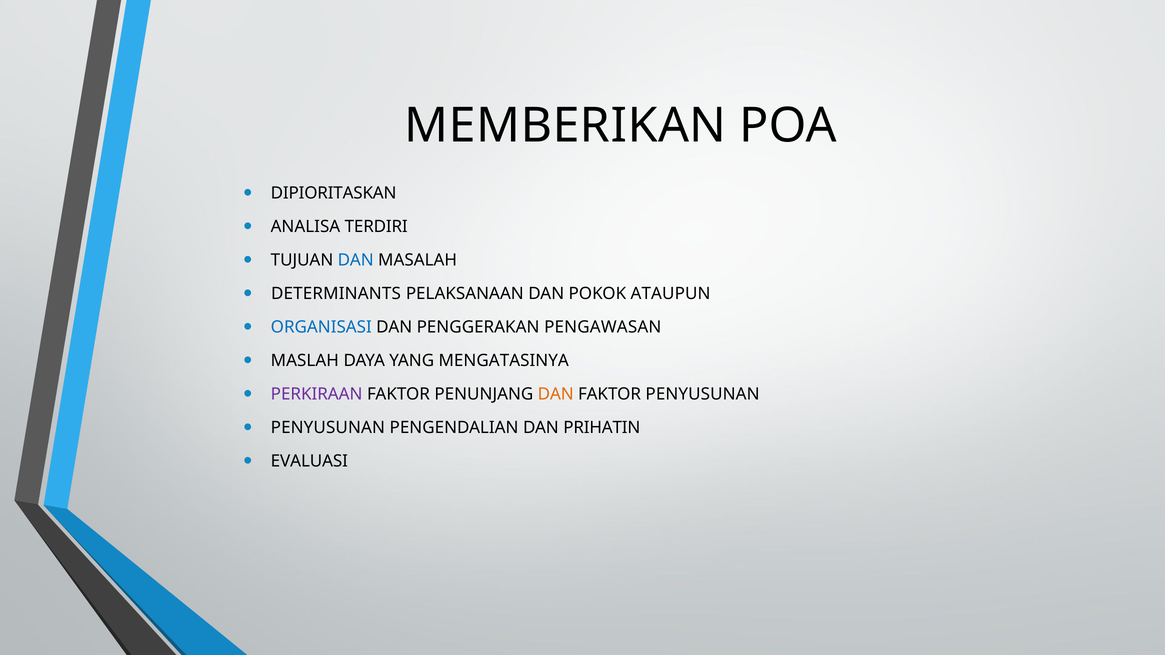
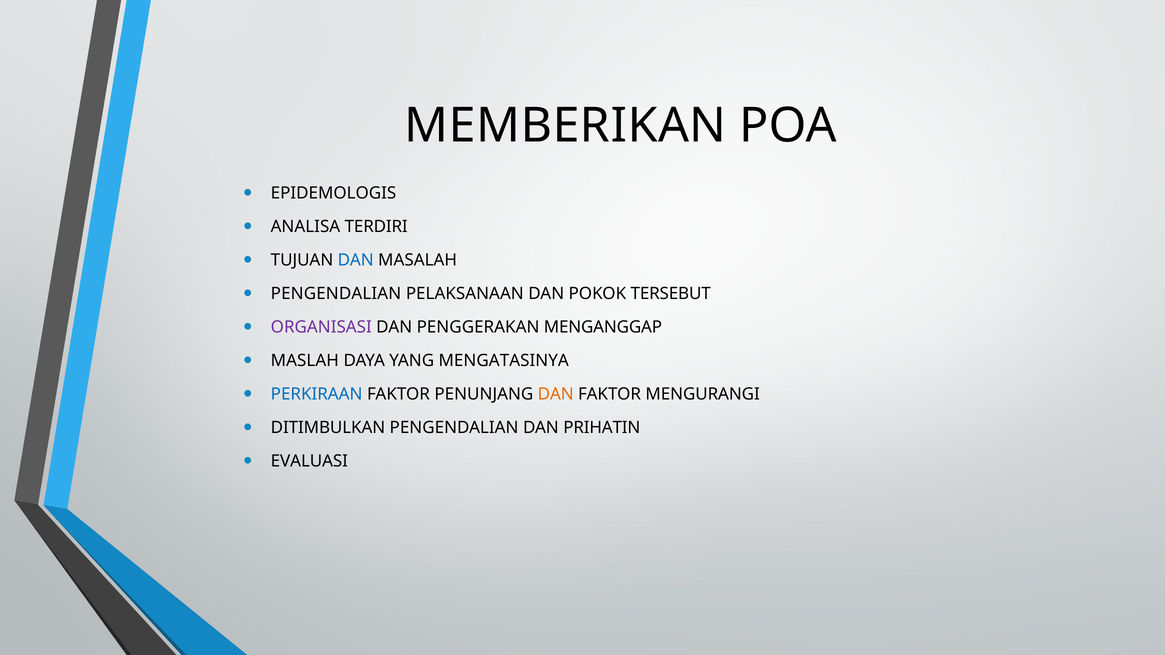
DIPIORITASKAN: DIPIORITASKAN -> EPIDEMOLOGIS (334, 193)
DETERMINANTS: DETERMINANTS -> PENGENDALIAN (336, 294)
ATAUPUN: ATAUPUN -> TERSEBUT (671, 294)
ORGANISASI colour: blue -> purple (321, 327)
PENGAWASAN: PENGAWASAN -> MENGANGGAP (603, 327)
PERKIRAAN colour: purple -> blue (317, 394)
FAKTOR PENYUSUNAN: PENYUSUNAN -> MENGURANGI (703, 394)
PENYUSUNAN: PENYUSUNAN -> DITIMBULKAN (328, 428)
